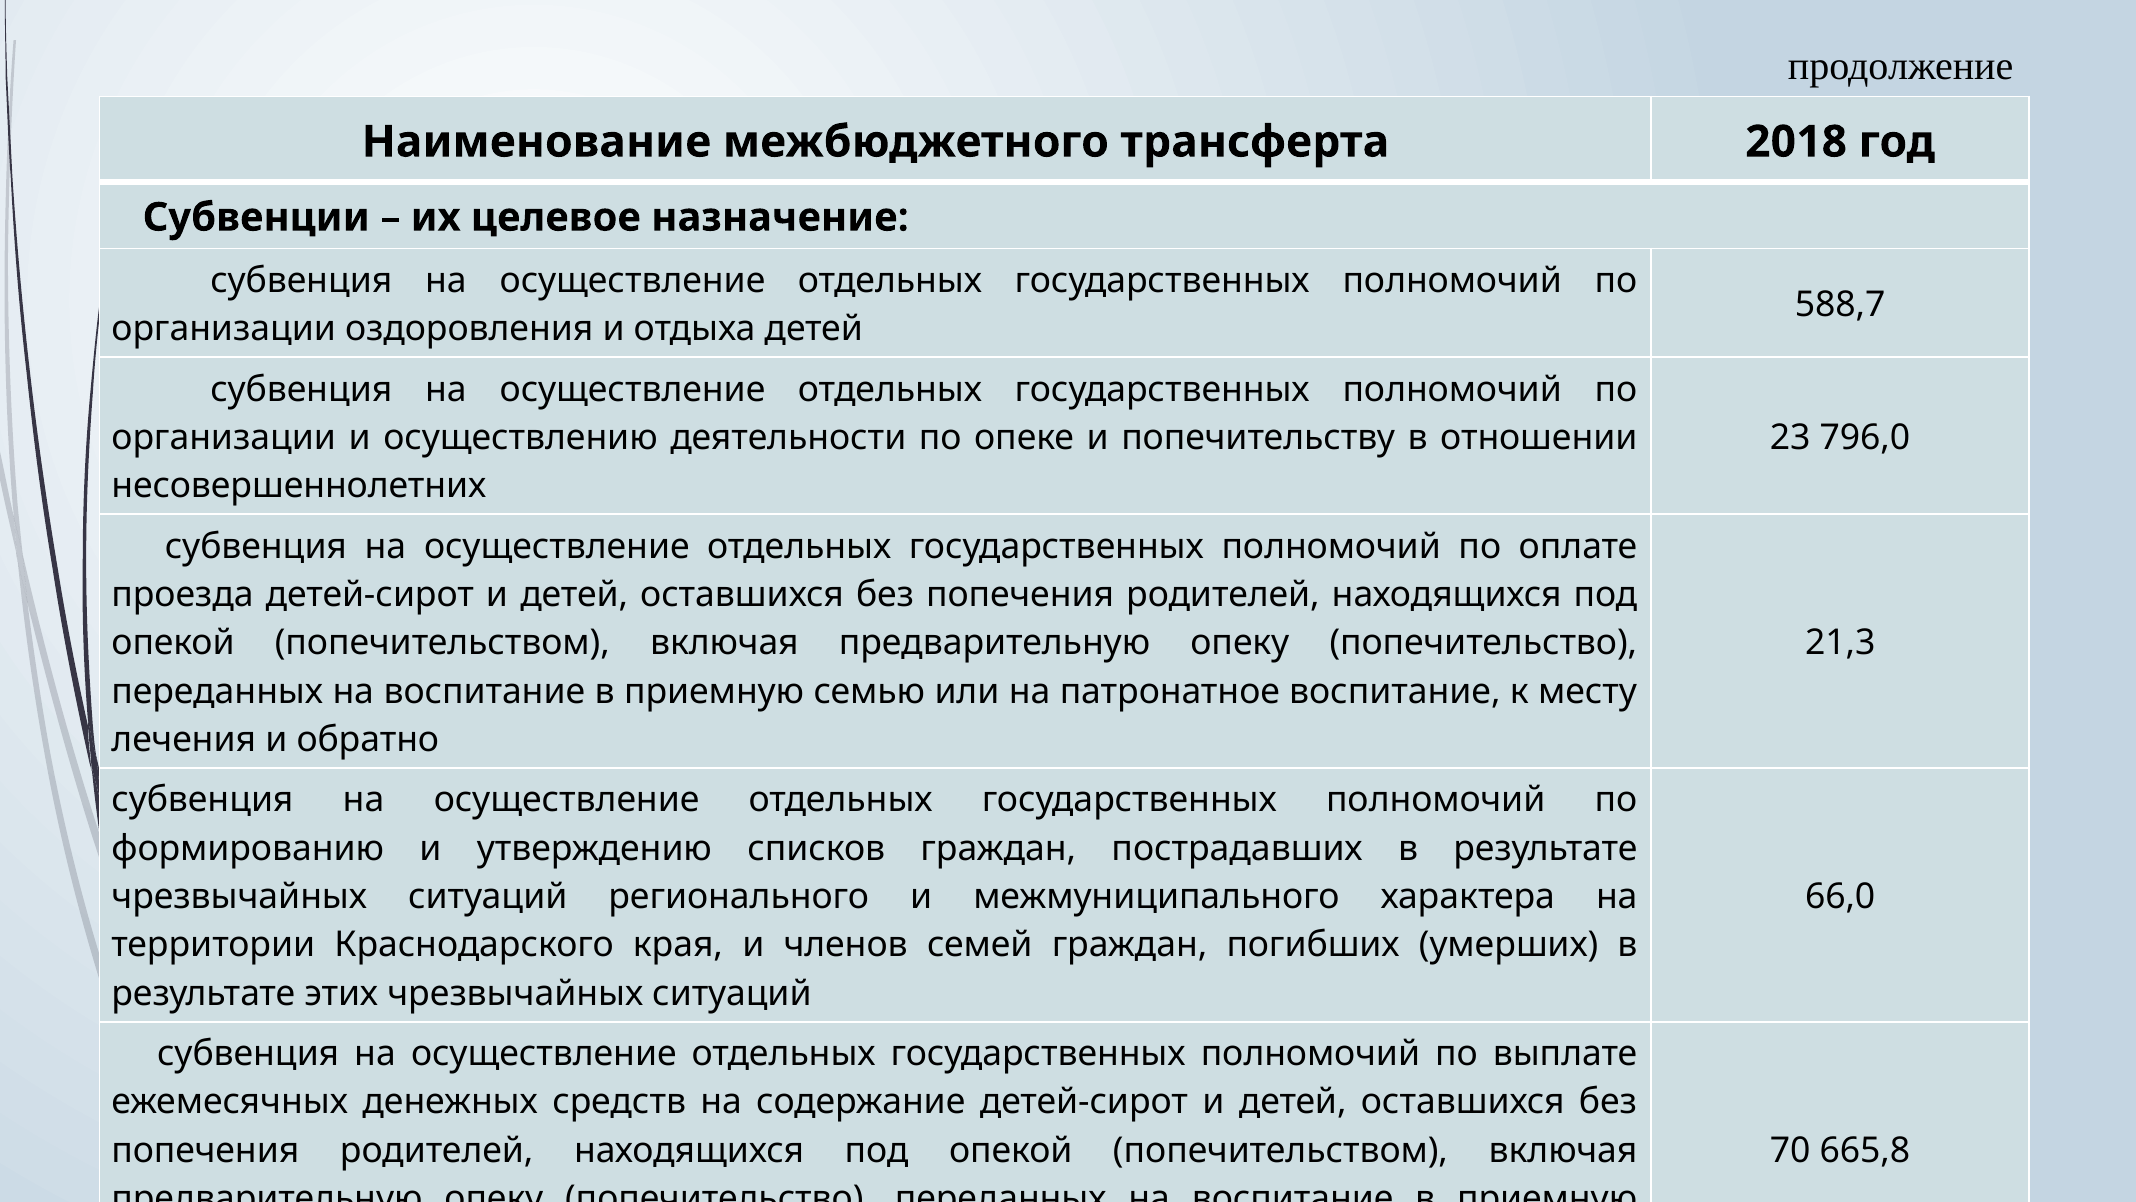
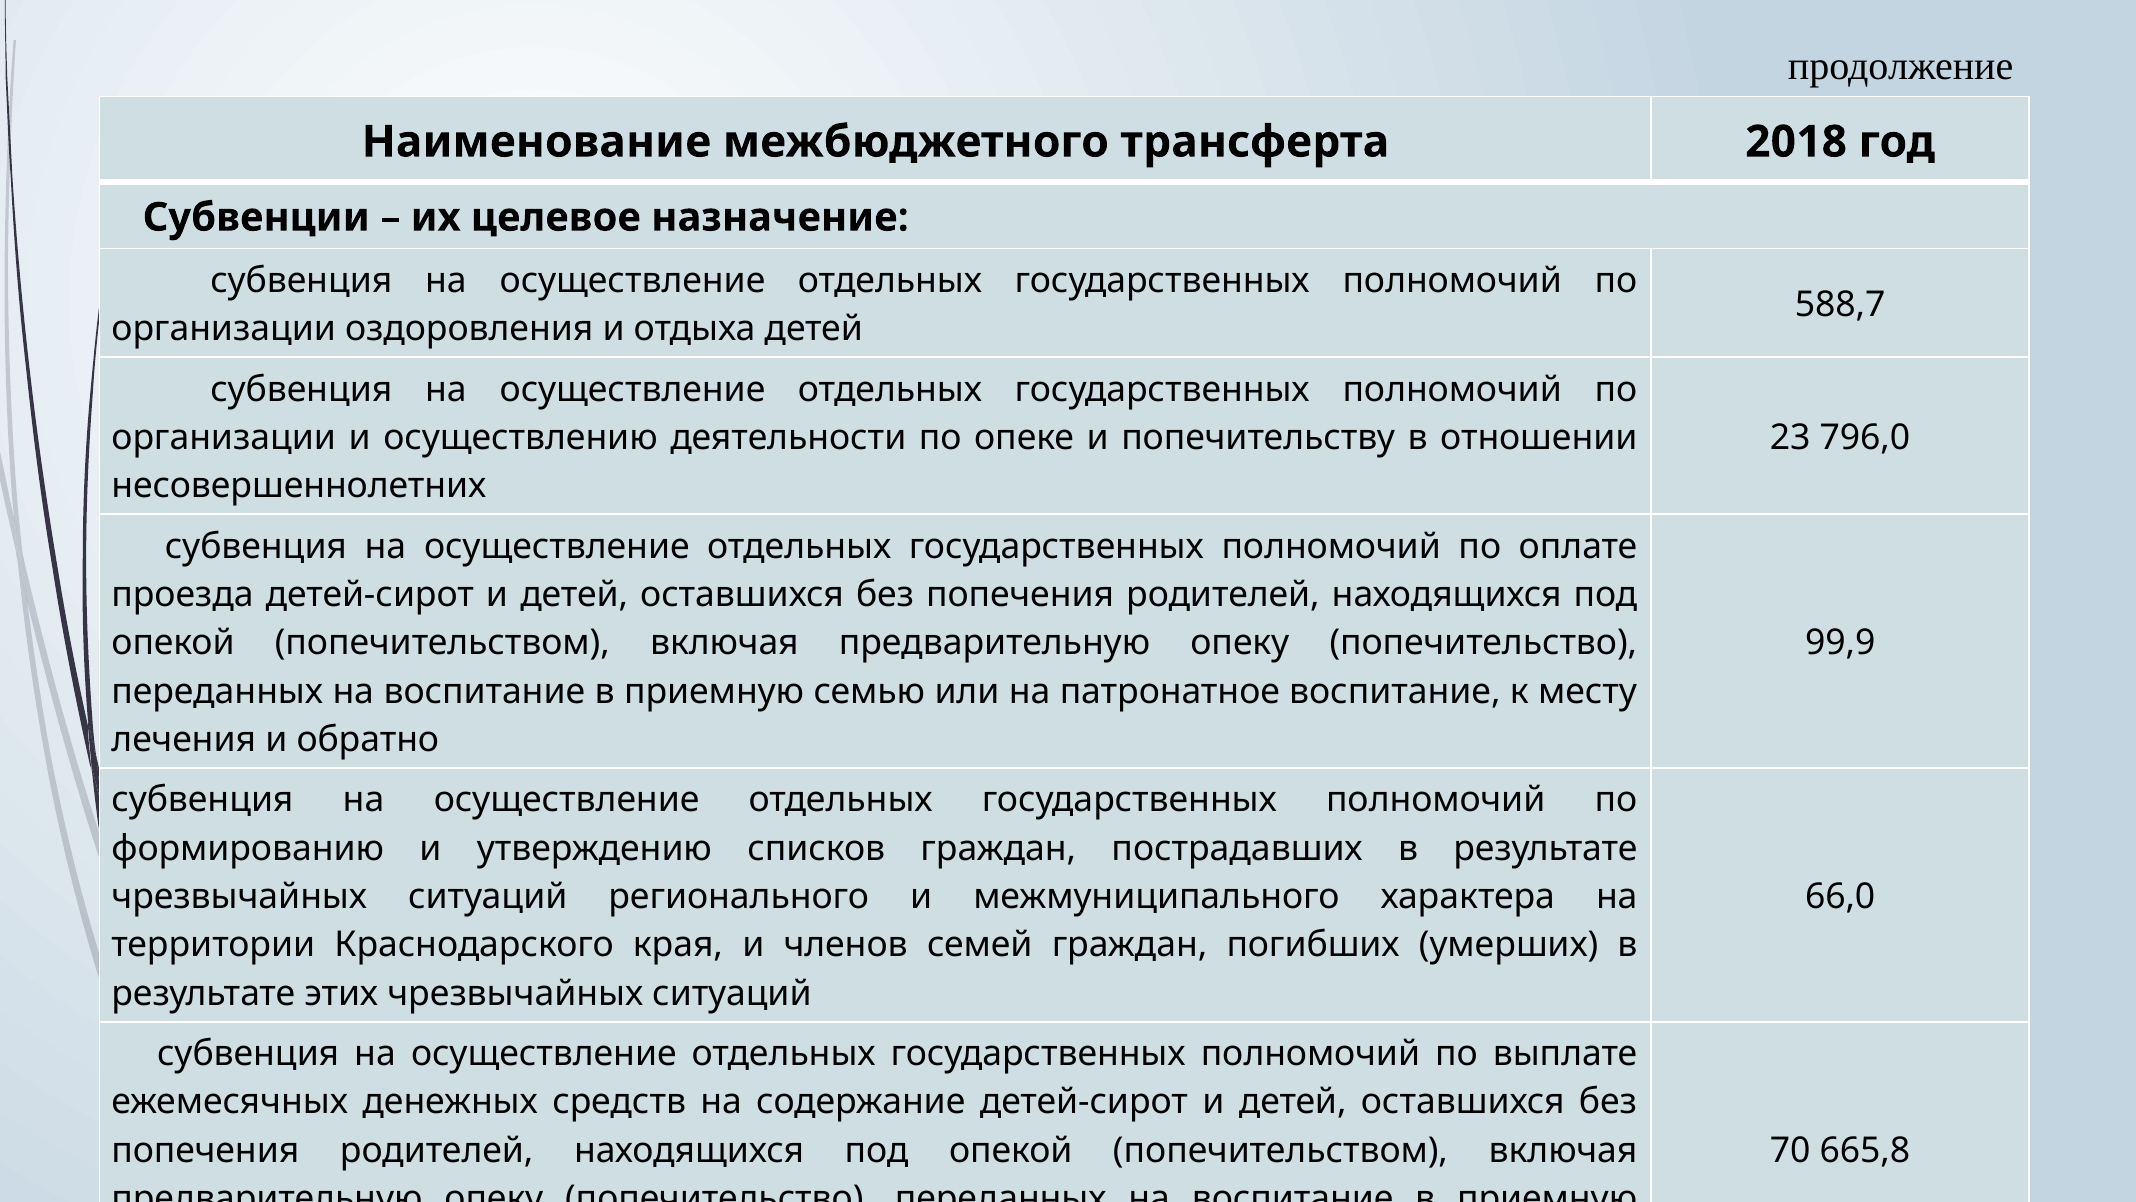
21,3: 21,3 -> 99,9 (1840, 643)
